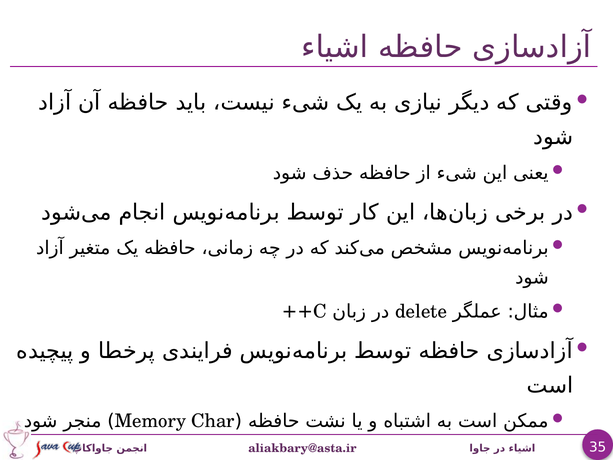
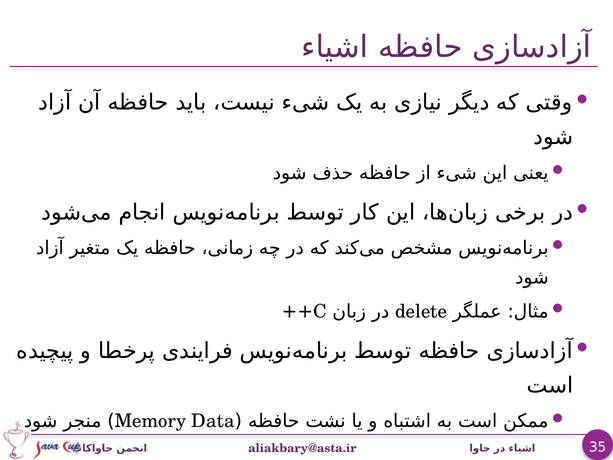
Char: Char -> Data (213, 421)
